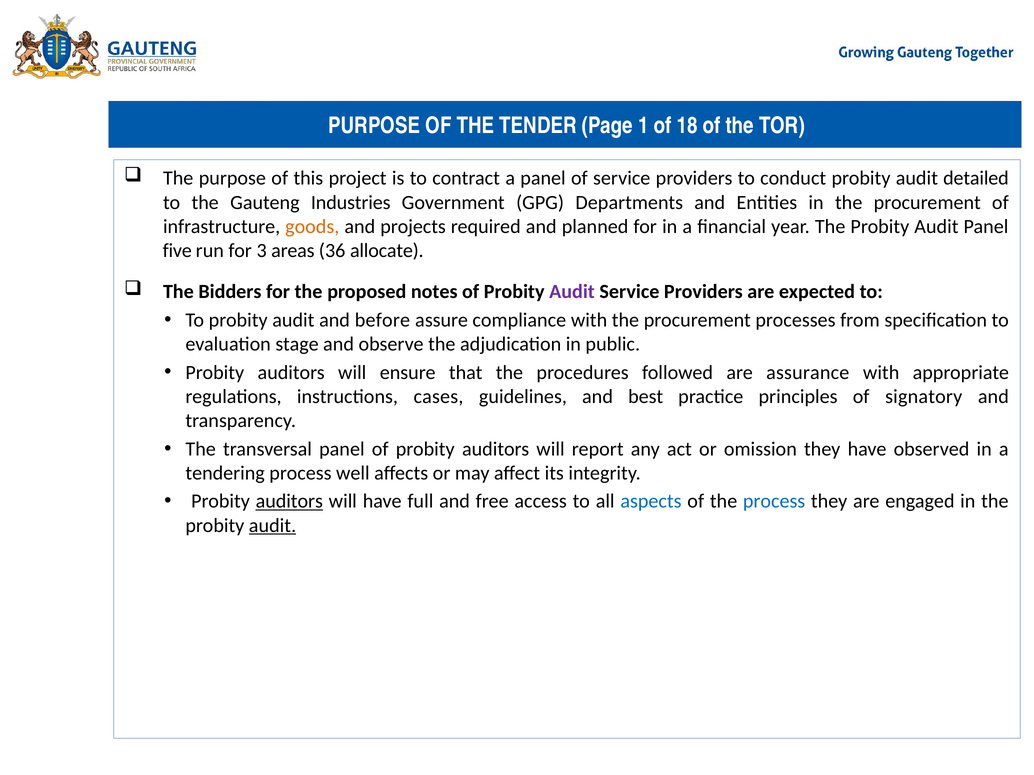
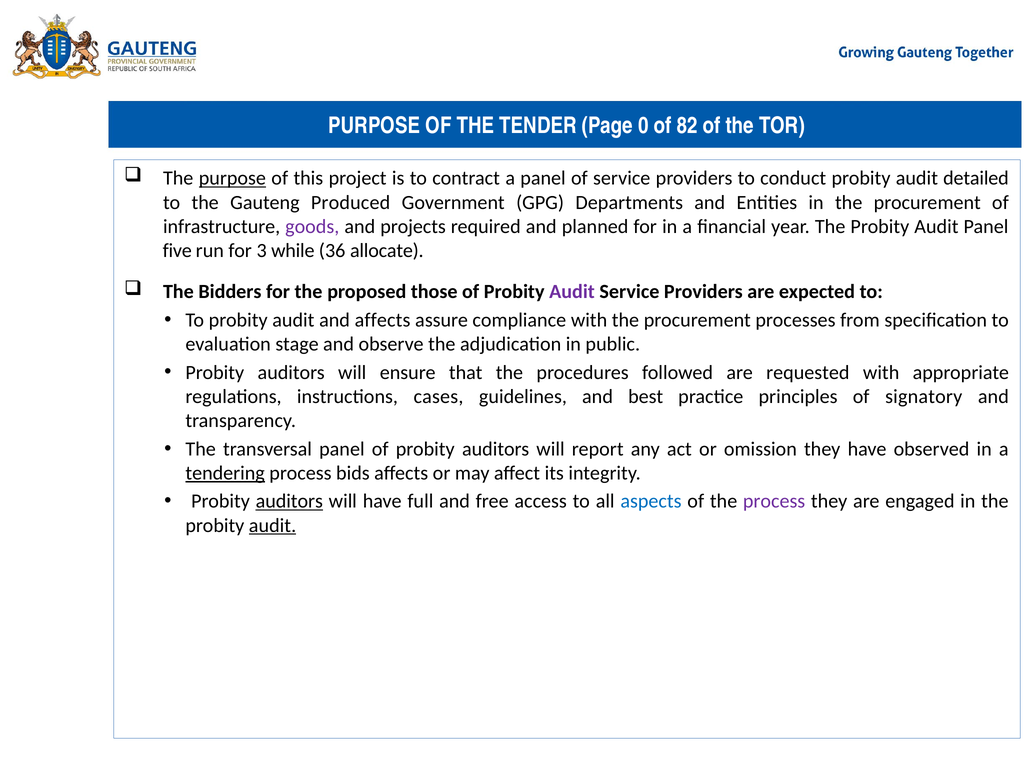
1: 1 -> 0 (643, 126)
18: 18 -> 82 (687, 126)
purpose underline: none -> present (232, 178)
Industries: Industries -> Produced (351, 203)
goods colour: orange -> purple (312, 227)
areas: areas -> while (293, 251)
notes: notes -> those (434, 292)
and before: before -> affects (383, 320)
assurance: assurance -> requested (808, 373)
tendering underline: none -> present (225, 473)
well: well -> bids (353, 473)
process colour: blue -> purple (774, 502)
